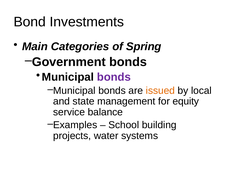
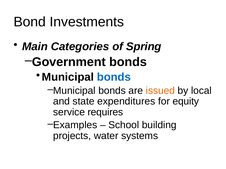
bonds colour: purple -> blue (114, 77)
management: management -> expenditures (126, 102)
balance: balance -> requires (105, 113)
